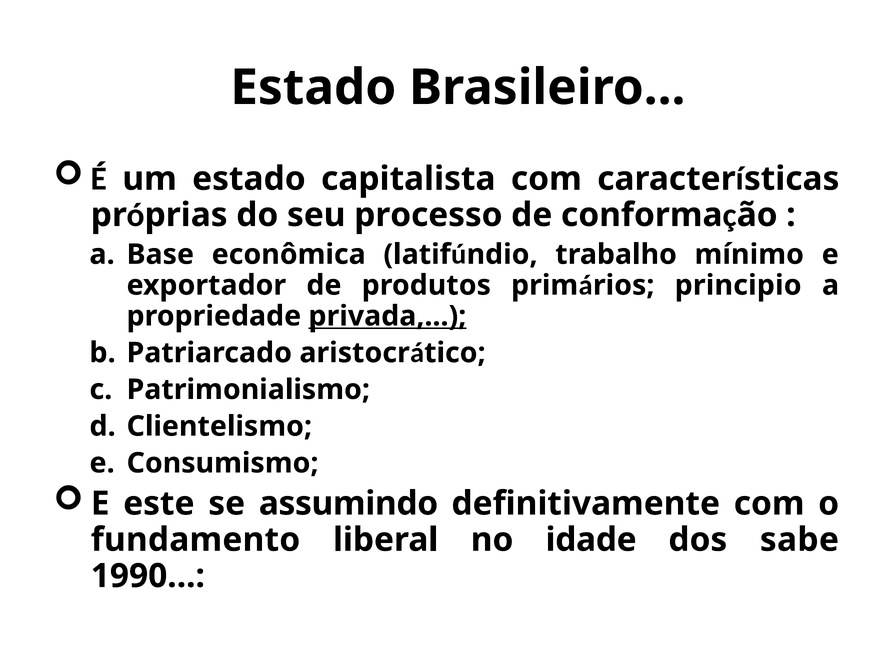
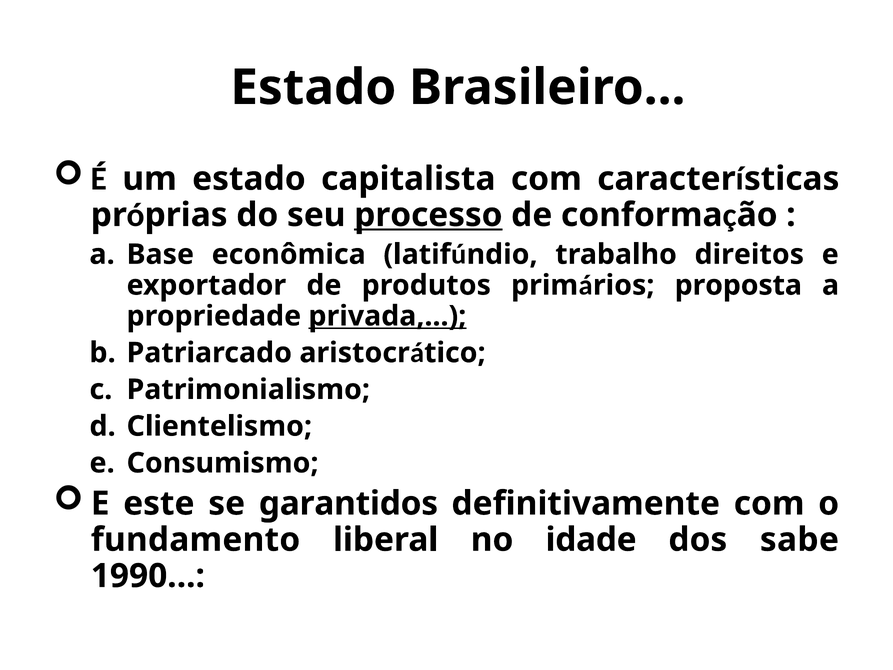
processo underline: none -> present (428, 215)
mínimo: mínimo -> direitos (749, 254)
principio: principio -> proposta (738, 285)
assumindo: assumindo -> garantidos (348, 503)
